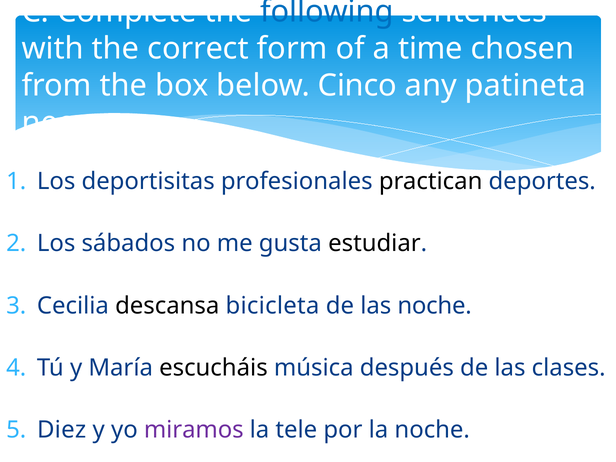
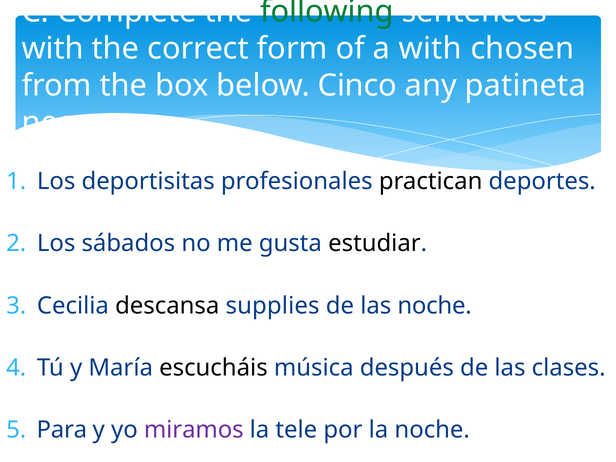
following colour: blue -> green (327, 12)
a time: time -> with (430, 49)
bicicleta: bicicleta -> supplies (273, 306)
Diez: Diez -> Para (62, 430)
